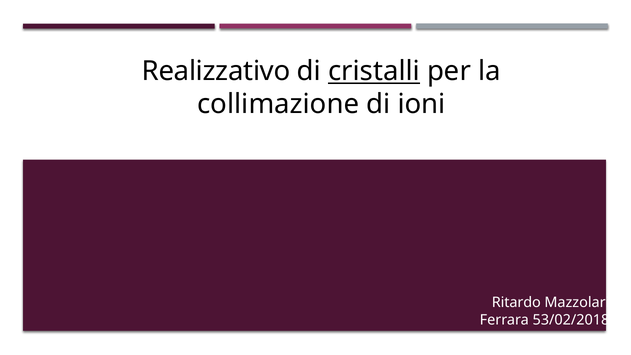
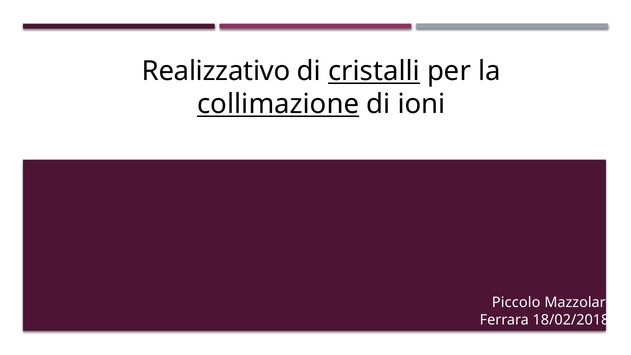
collimazione underline: none -> present (278, 104)
Ritardo: Ritardo -> Piccolo (516, 303)
53/02/2018: 53/02/2018 -> 18/02/2018 (571, 320)
